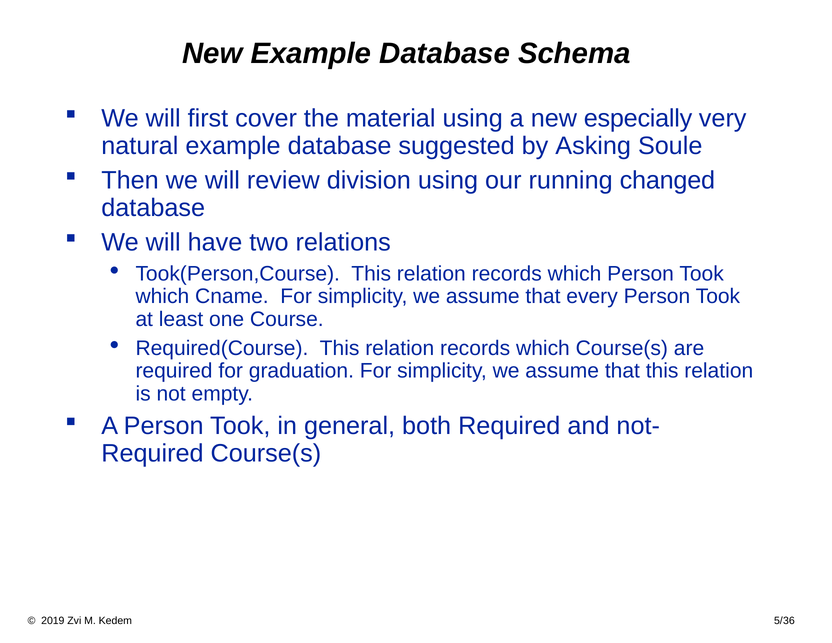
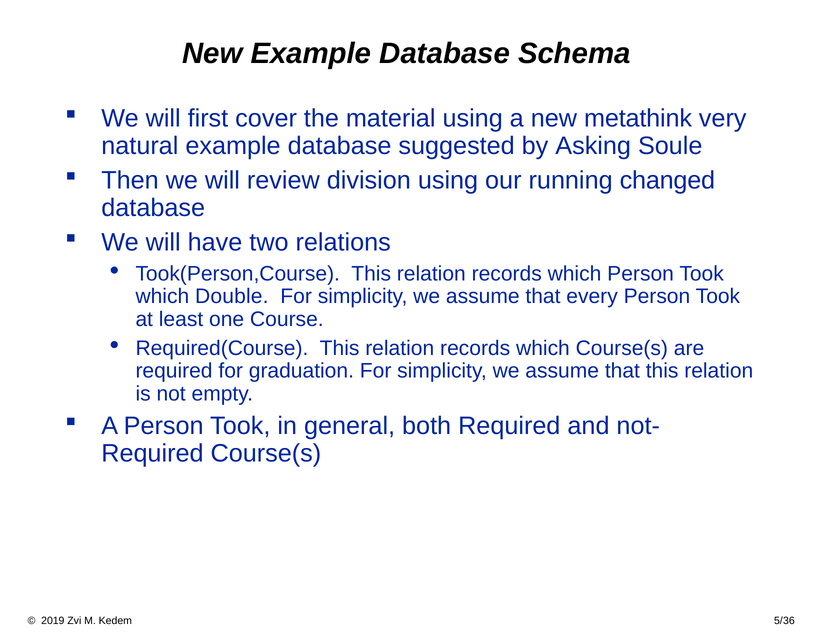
especially: especially -> metathink (638, 119)
Cname: Cname -> Double (232, 297)
